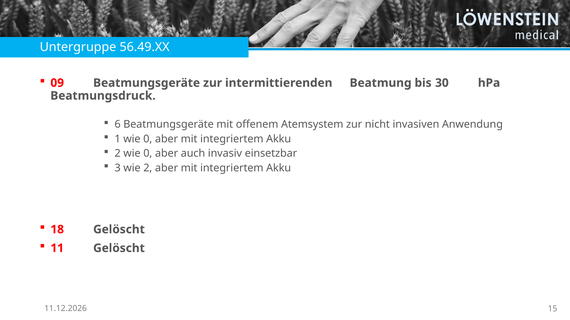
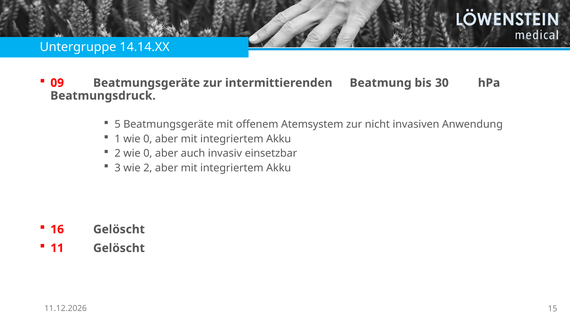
56.49.XX: 56.49.XX -> 14.14.XX (145, 47)
6: 6 -> 5 (118, 125)
18: 18 -> 16 (57, 230)
